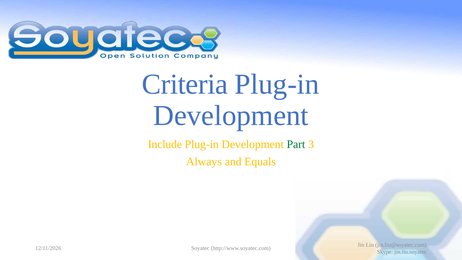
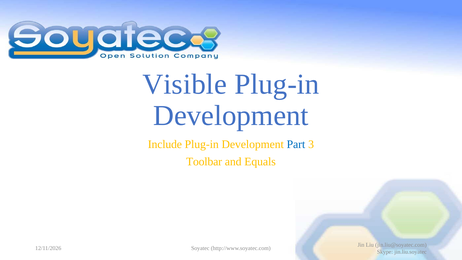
Criteria: Criteria -> Visible (185, 84)
Part colour: green -> blue (296, 144)
Always: Always -> Toolbar (204, 162)
